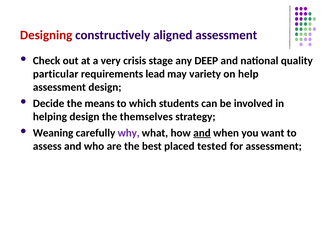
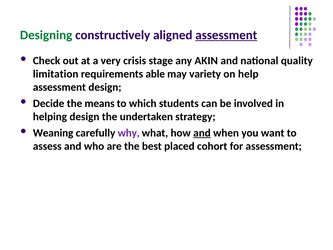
Designing colour: red -> green (46, 35)
assessment underline: none -> present (226, 35)
DEEP: DEEP -> AKIN (206, 61)
particular: particular -> limitation (56, 74)
lead: lead -> able (155, 74)
themselves: themselves -> undertaken (146, 117)
tested: tested -> cohort (212, 146)
